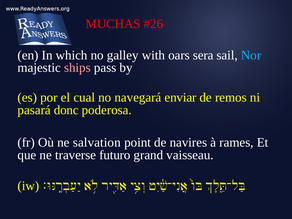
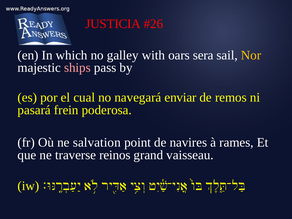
MUCHAS: MUCHAS -> JUSTICIA (113, 24)
Nor colour: light blue -> yellow (251, 55)
donc: donc -> frein (66, 110)
futuro: futuro -> reinos (115, 155)
